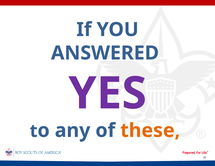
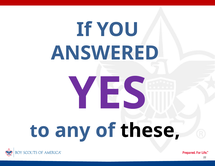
these colour: orange -> black (150, 131)
